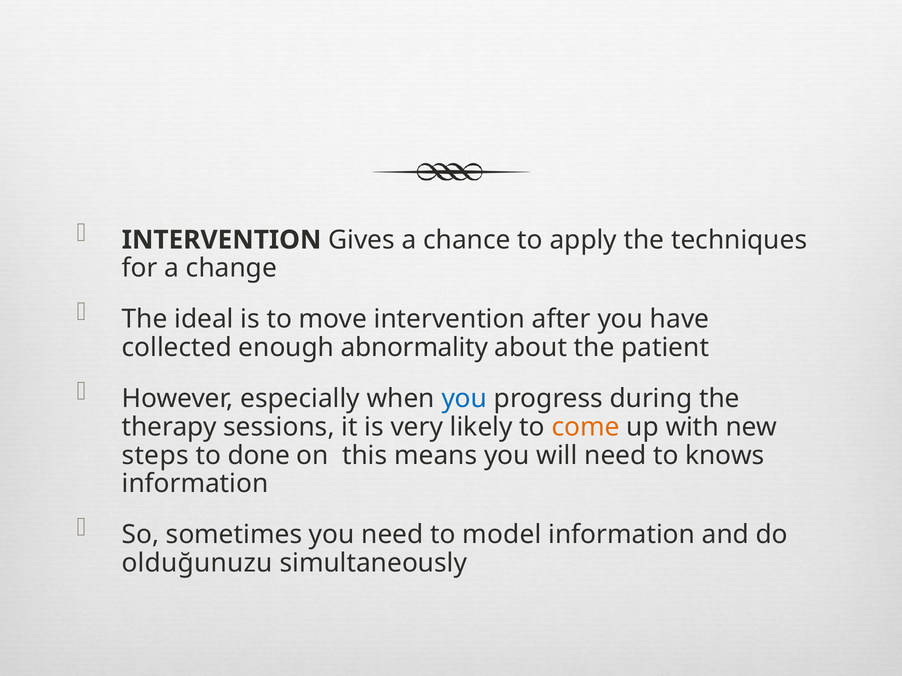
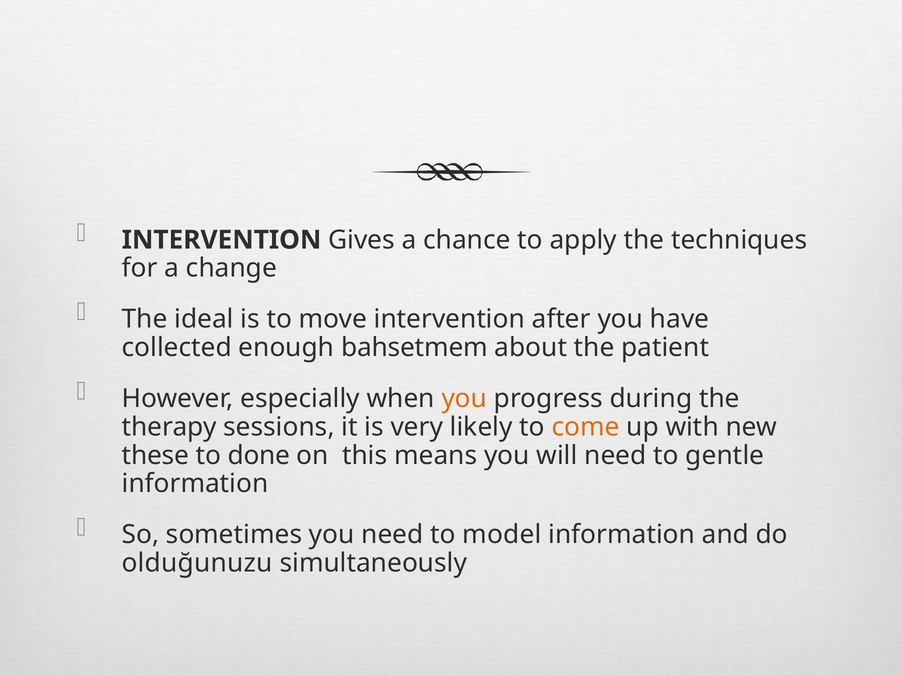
abnormality: abnormality -> bahsetmem (414, 348)
you colour: blue -> orange (464, 399)
steps: steps -> these (155, 456)
knows: knows -> gentle (725, 456)
